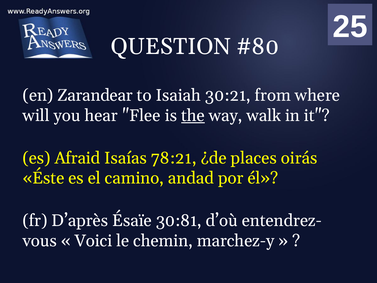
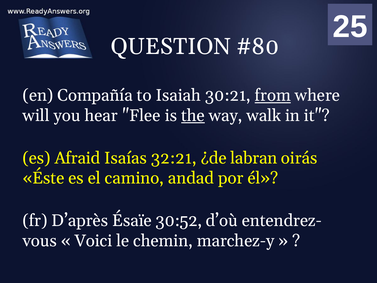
Zarandear: Zarandear -> Compañía (95, 95)
from underline: none -> present (273, 95)
78:21: 78:21 -> 32:21 (174, 158)
places: places -> labran (254, 158)
30:81: 30:81 -> 30:52 (179, 220)
